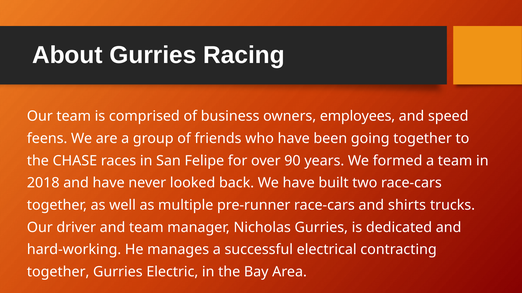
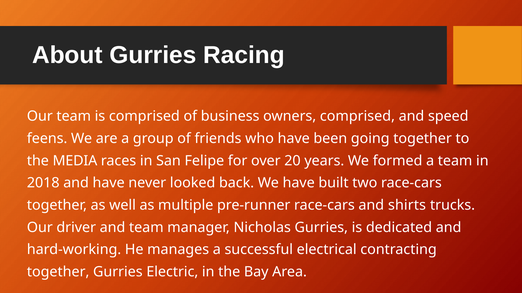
owners employees: employees -> comprised (357, 116)
CHASE: CHASE -> MEDIA (75, 161)
90: 90 -> 20 (292, 161)
